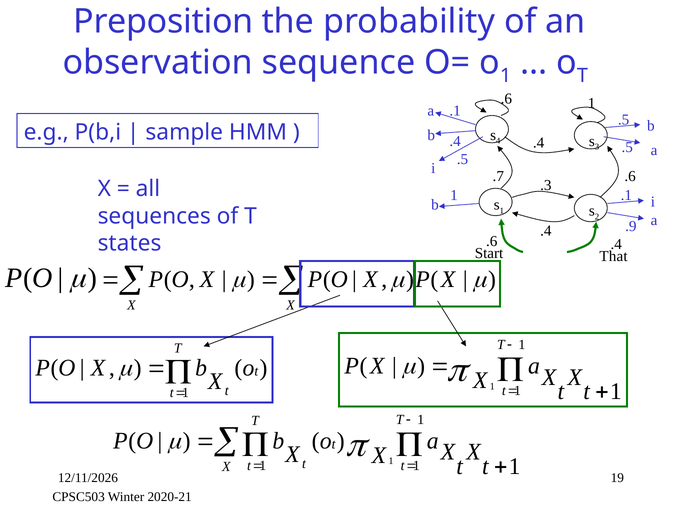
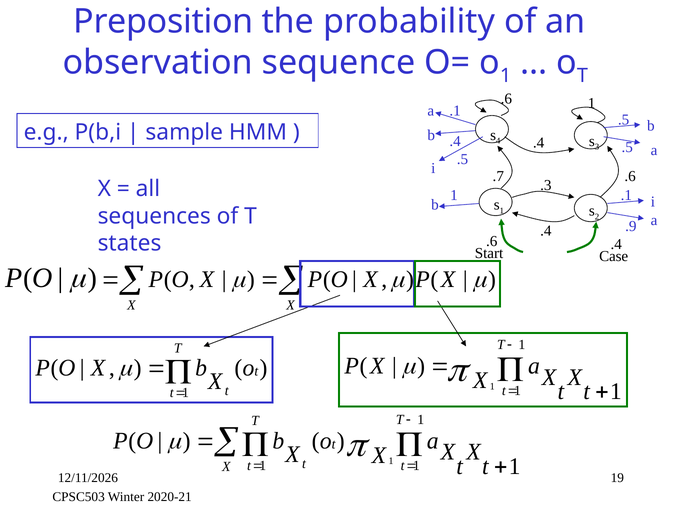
That: That -> Case (614, 257)
